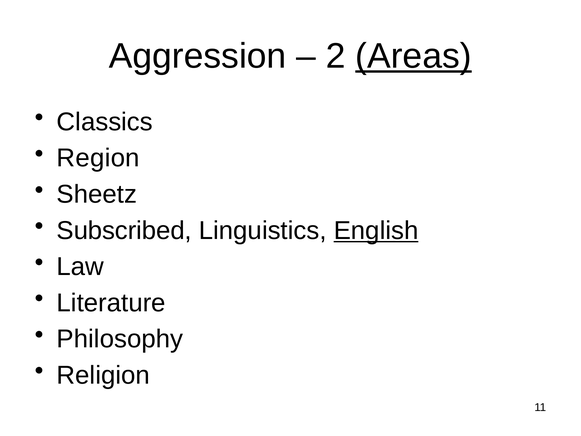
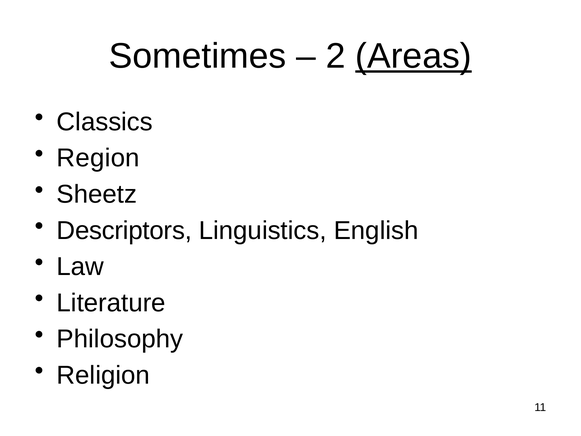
Aggression: Aggression -> Sometimes (198, 56)
Subscribed: Subscribed -> Descriptors (124, 230)
English underline: present -> none (376, 230)
